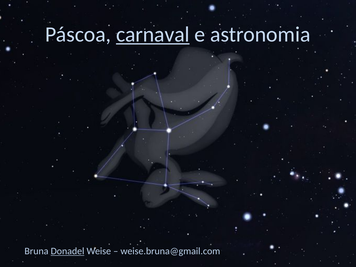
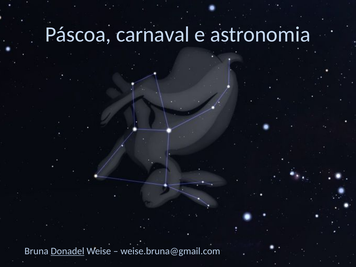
carnaval underline: present -> none (153, 34)
